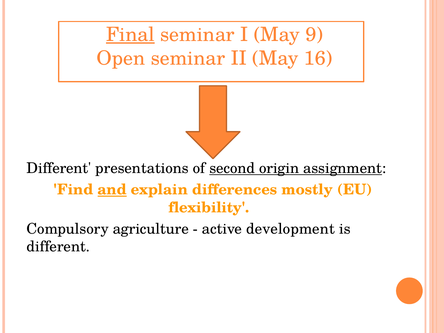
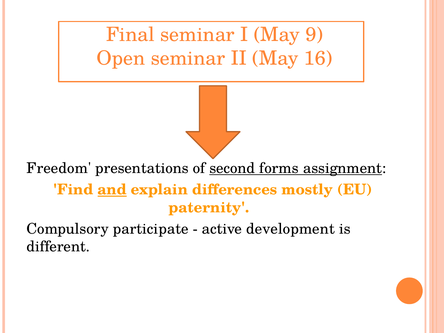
Final underline: present -> none (130, 35)
Different: Different -> Freedom (59, 168)
origin: origin -> forms (279, 168)
flexibility: flexibility -> paternity (209, 207)
agriculture: agriculture -> participate (151, 229)
